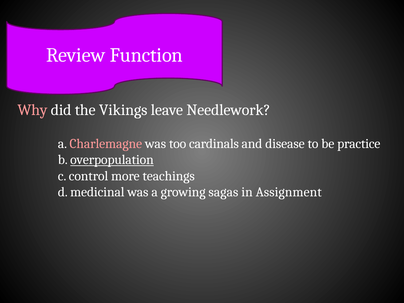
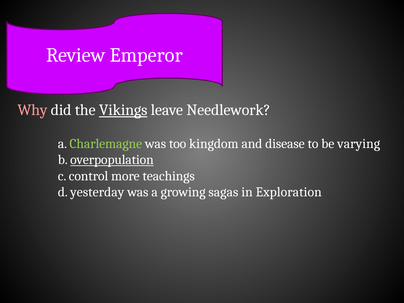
Function: Function -> Emperor (146, 55)
Vikings underline: none -> present (123, 110)
Charlemagne colour: pink -> light green (106, 144)
cardinals: cardinals -> kingdom (214, 144)
practice: practice -> varying (359, 144)
medicinal: medicinal -> yesterday (97, 192)
Assignment: Assignment -> Exploration (289, 192)
